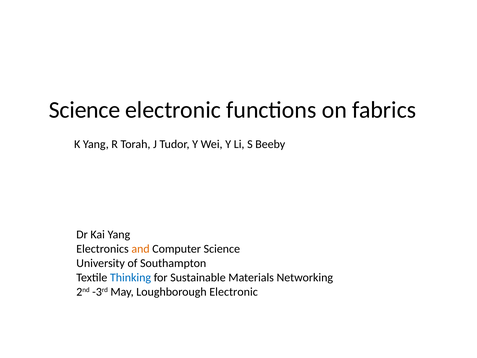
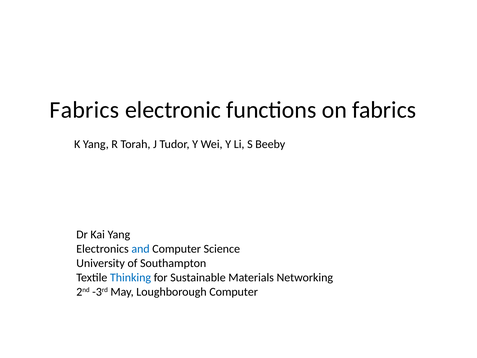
Science: Science -> Fabrics (84, 110)
and colour: orange -> blue (141, 249)
Loughborough Electronic: Electronic -> Computer (234, 292)
